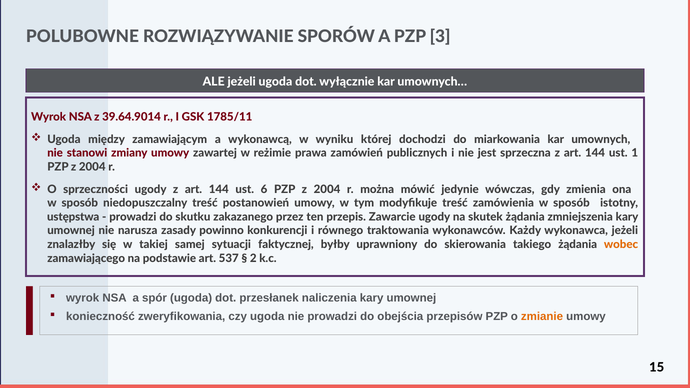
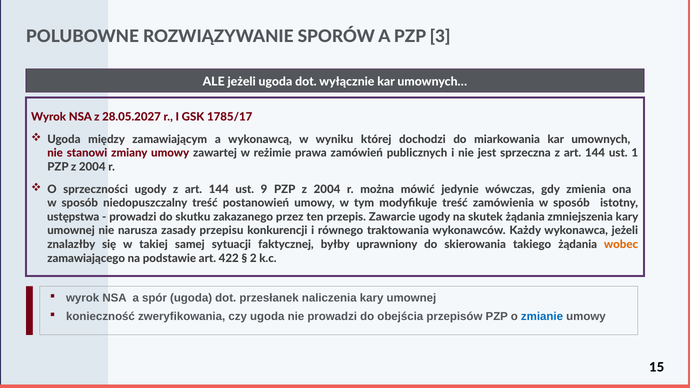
39.64.9014: 39.64.9014 -> 28.05.2027 (132, 117)
1785/11: 1785/11 -> 1785/17 (230, 117)
6: 6 -> 9 (264, 189)
powinno: powinno -> przepisu (221, 231)
537: 537 -> 422 (229, 258)
zmianie colour: orange -> blue (542, 316)
